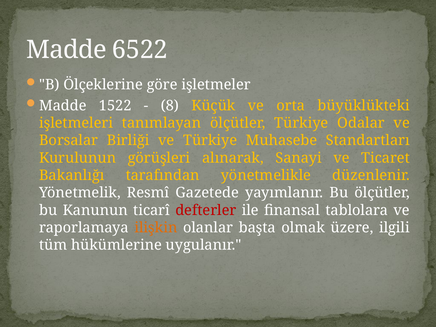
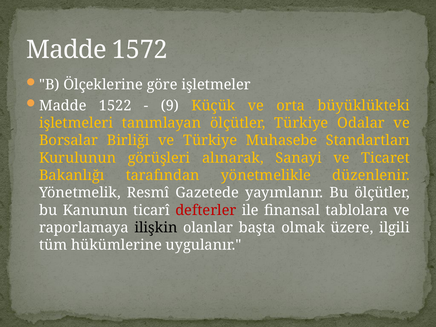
6522: 6522 -> 1572 (140, 50)
8: 8 -> 9 (170, 106)
ilişkin colour: orange -> black (156, 228)
